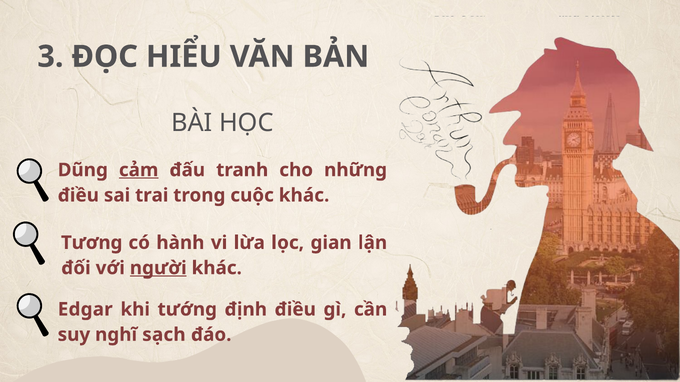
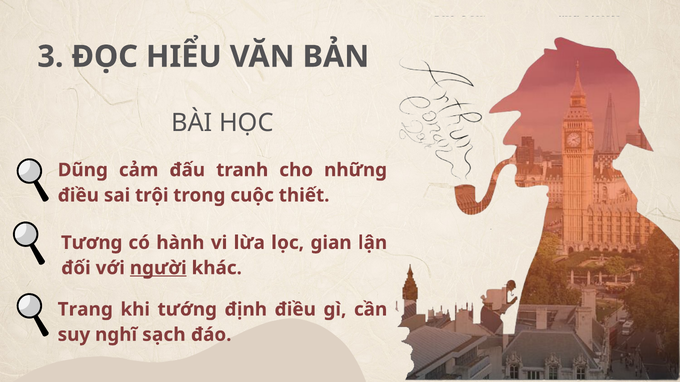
cảm underline: present -> none (139, 170)
trai: trai -> trội (152, 196)
cuộc khác: khác -> thiết (304, 196)
Edgar: Edgar -> Trang (85, 310)
